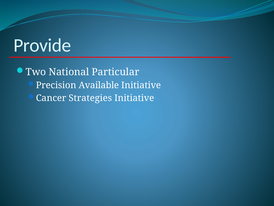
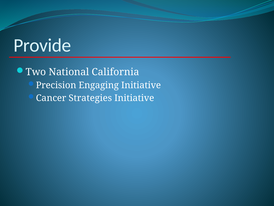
Particular: Particular -> California (116, 72)
Available: Available -> Engaging (99, 85)
